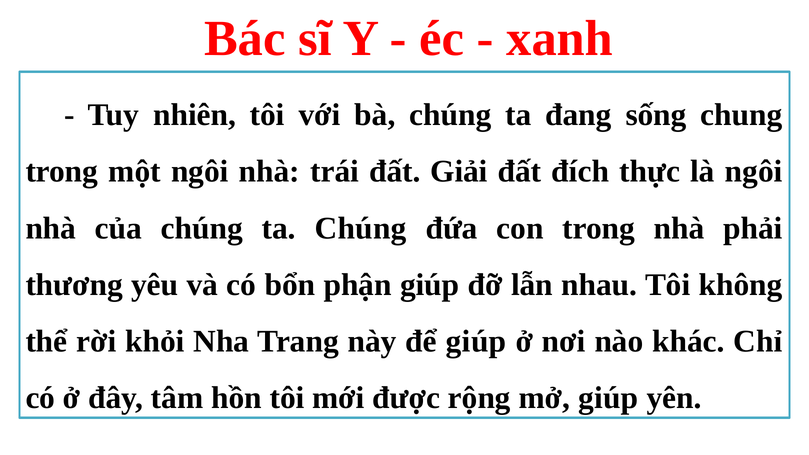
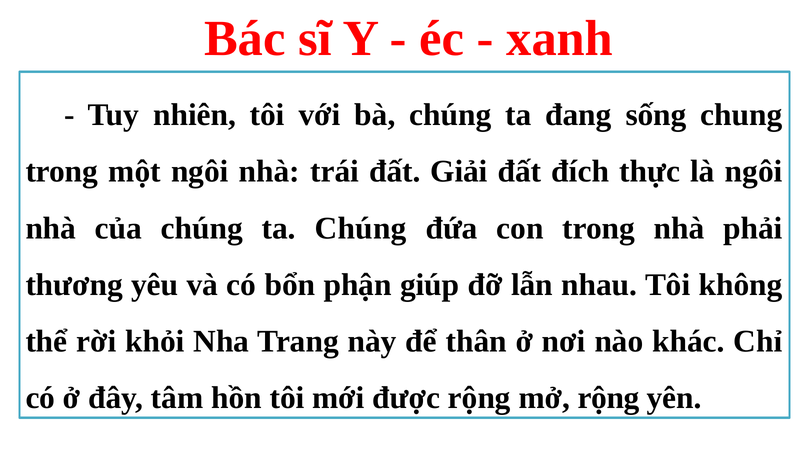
để giúp: giúp -> thân (476, 341)
mở giúp: giúp -> rộng (609, 398)
